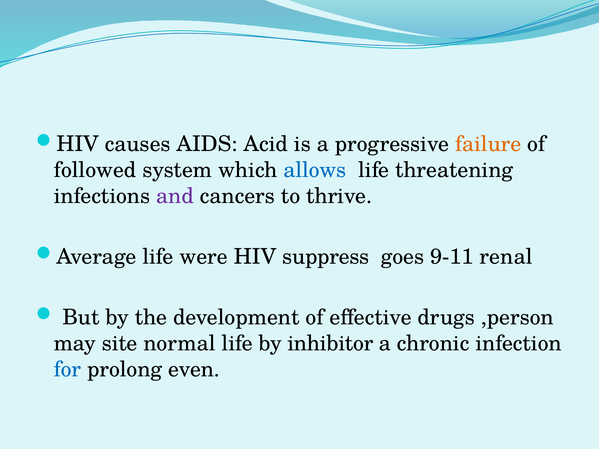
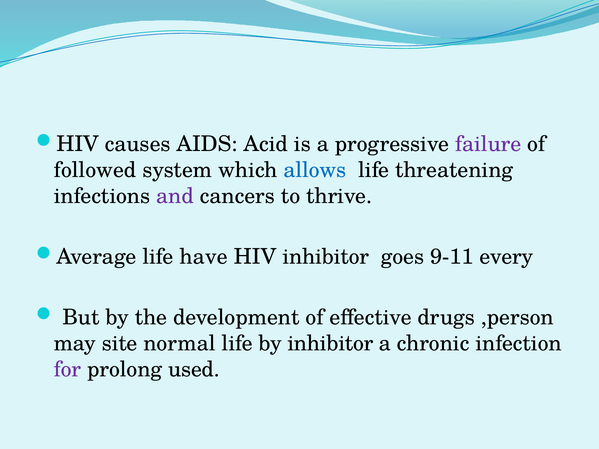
failure colour: orange -> purple (488, 144)
were: were -> have (204, 257)
HIV suppress: suppress -> inhibitor (326, 257)
renal: renal -> every (506, 257)
for colour: blue -> purple (67, 370)
even: even -> used (194, 370)
